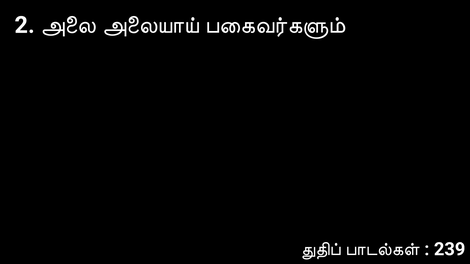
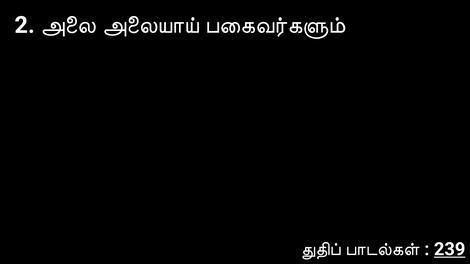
239 underline: none -> present (450, 250)
